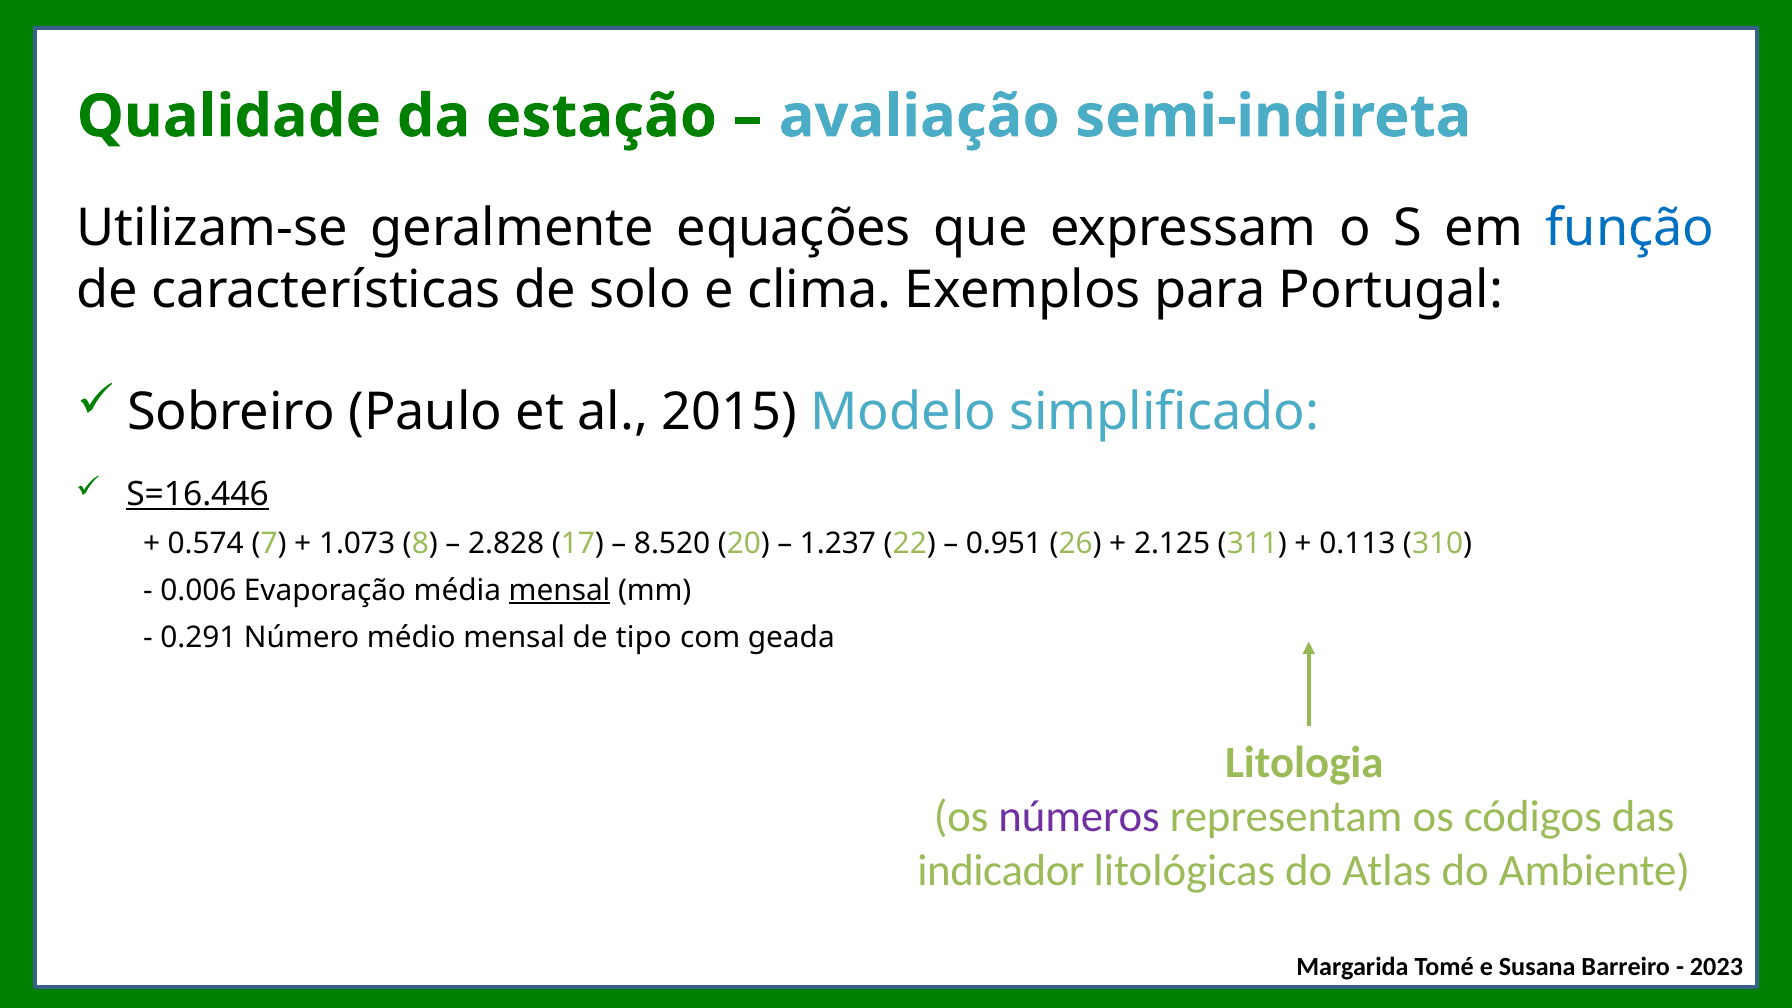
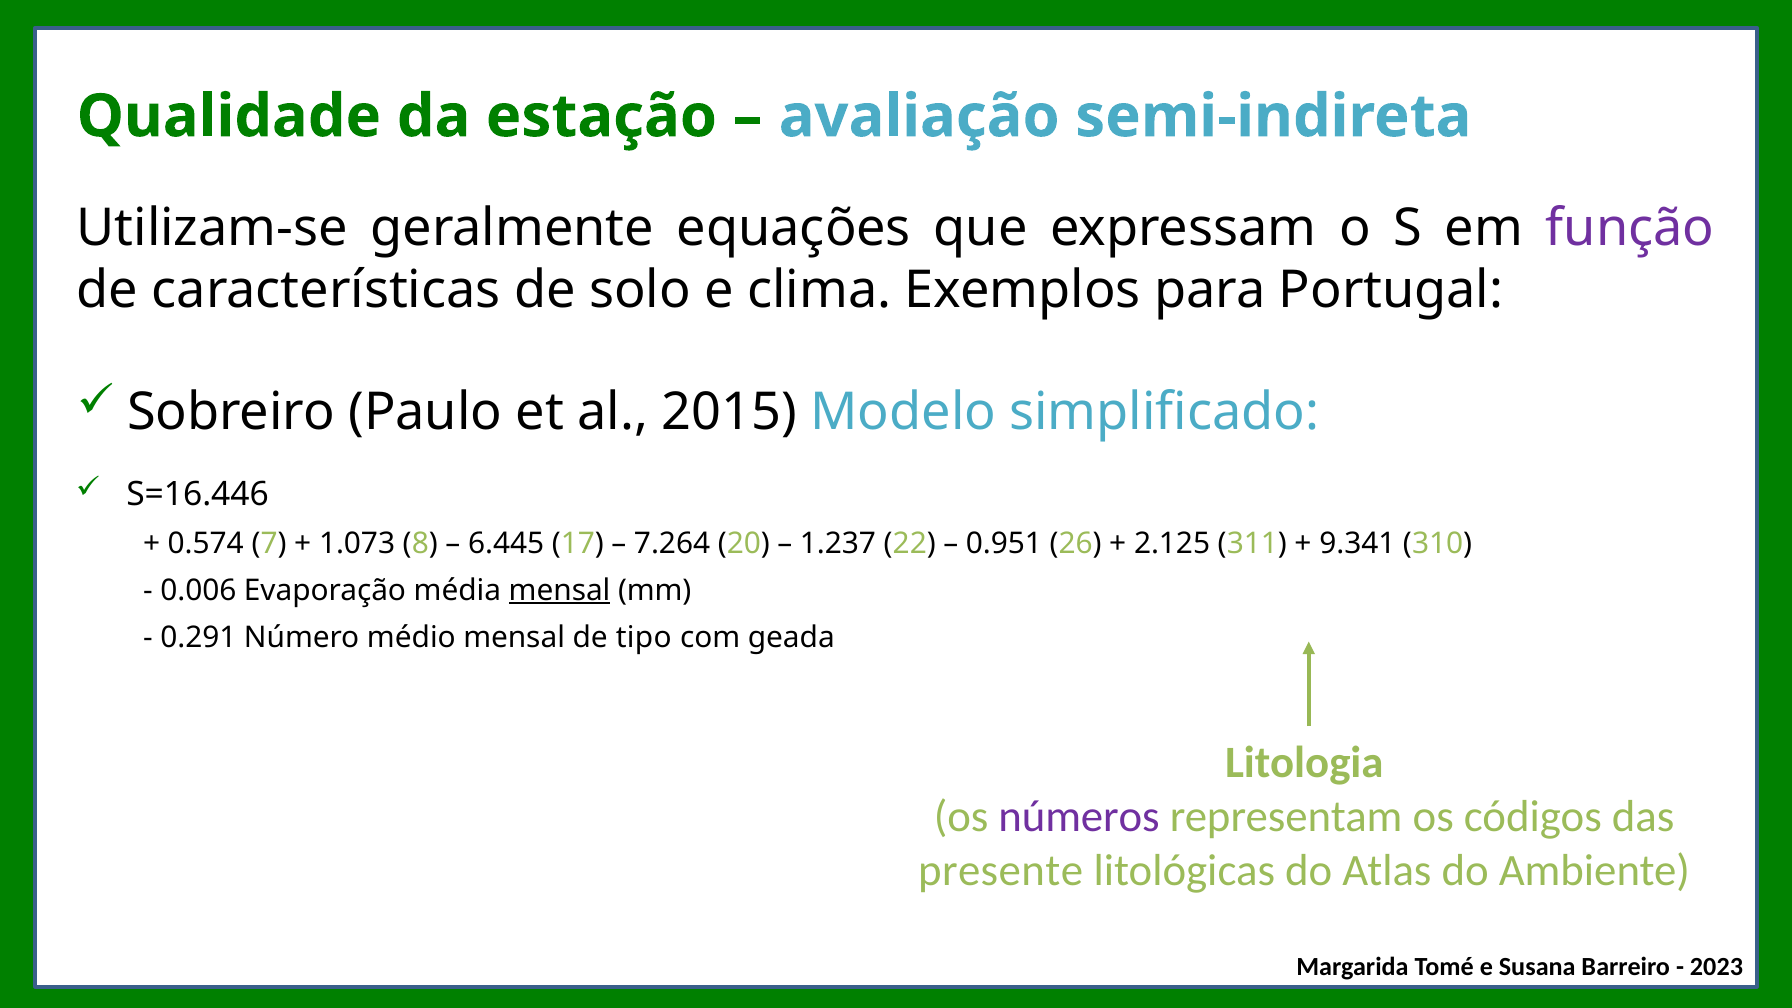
função colour: blue -> purple (1630, 228)
S=16.446 underline: present -> none (198, 494)
2.828: 2.828 -> 6.445 (506, 543)
8.520: 8.520 -> 7.264 (672, 543)
0.113: 0.113 -> 9.341 (1357, 543)
indicador: indicador -> presente (1001, 870)
